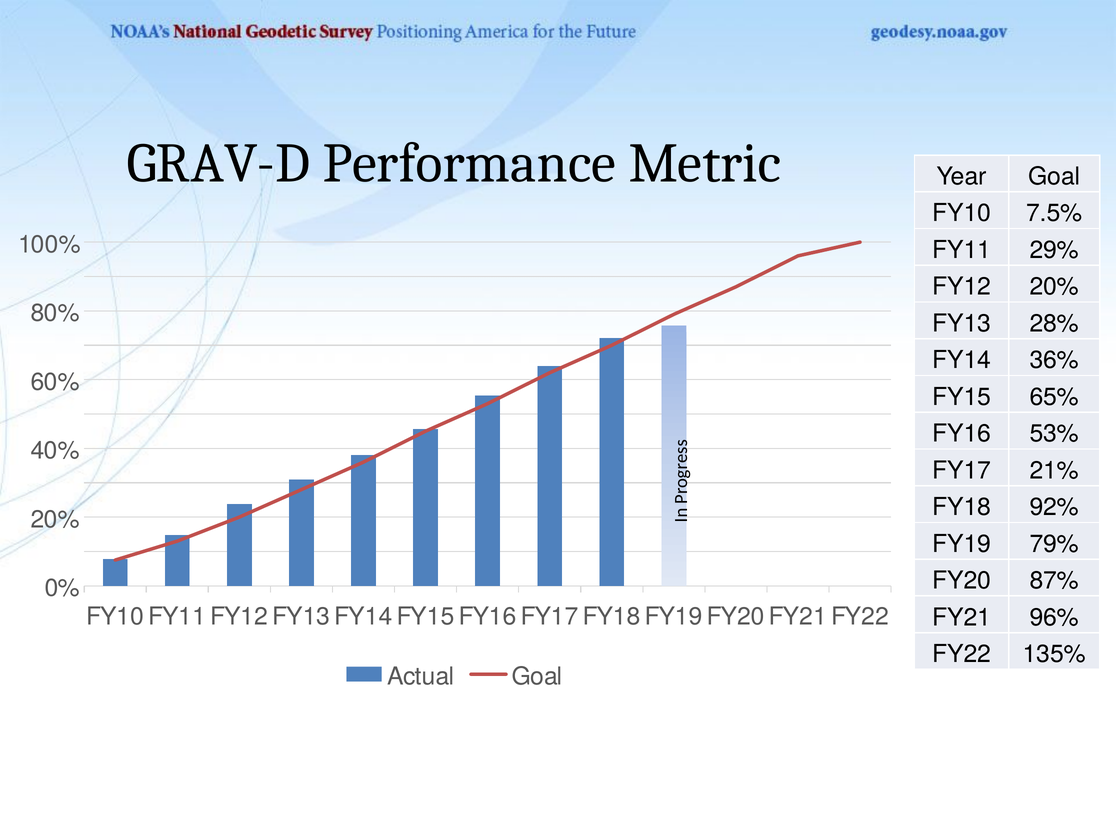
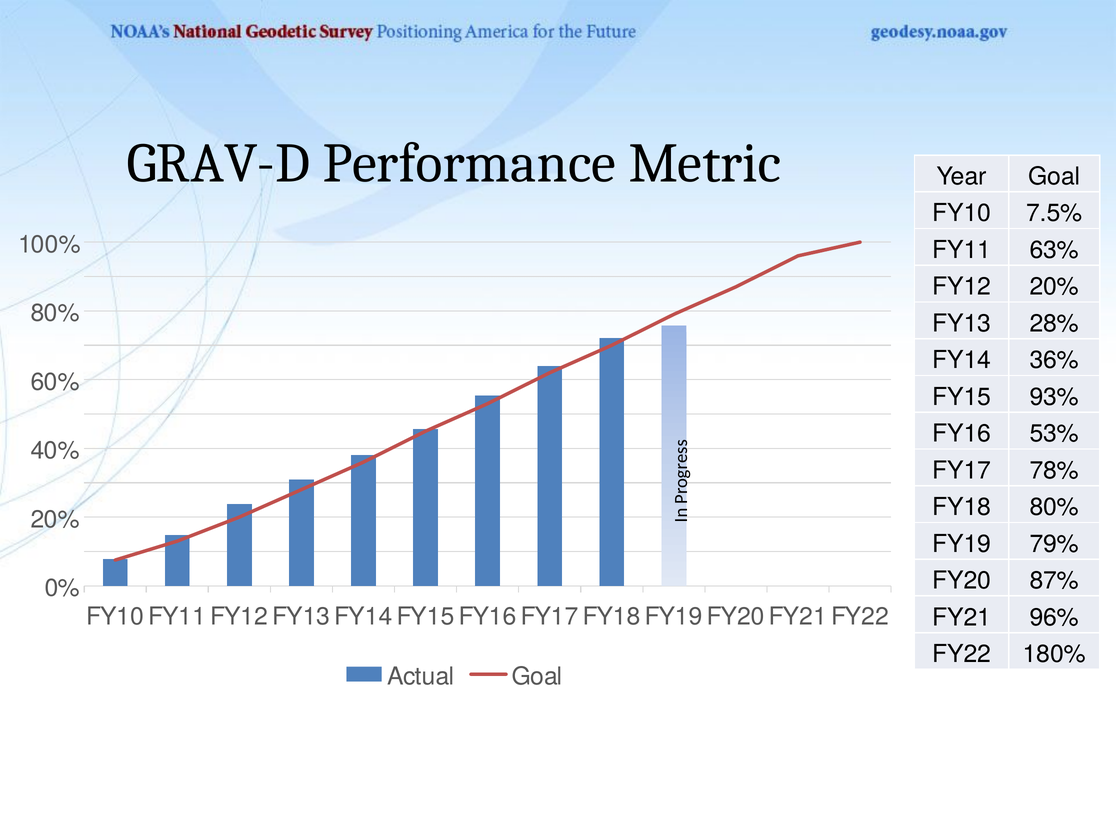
29%: 29% -> 63% (1054, 250)
65%: 65% -> 93% (1054, 397)
21%: 21% -> 78% (1054, 470)
FY18 92%: 92% -> 80% (1054, 507)
135%: 135% -> 180% (1054, 654)
